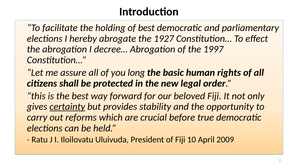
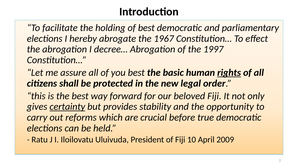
1927: 1927 -> 1967 (164, 38)
you long: long -> best (136, 72)
rights underline: none -> present (229, 72)
